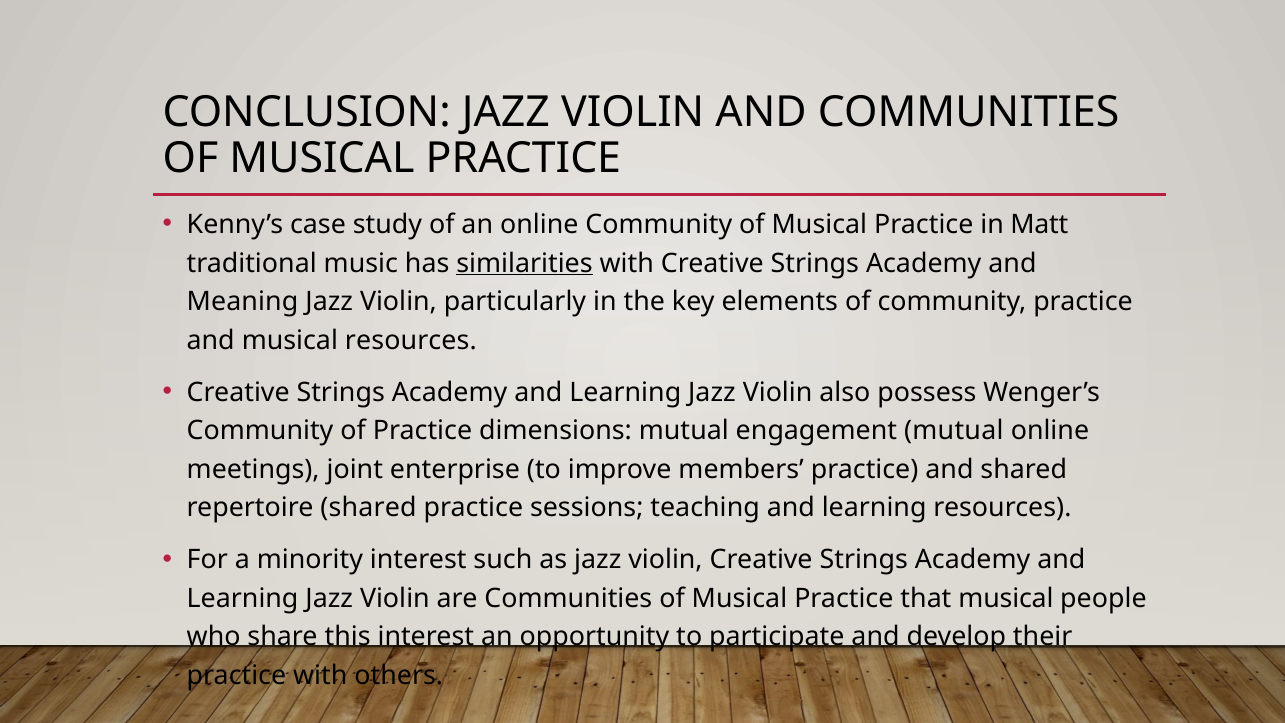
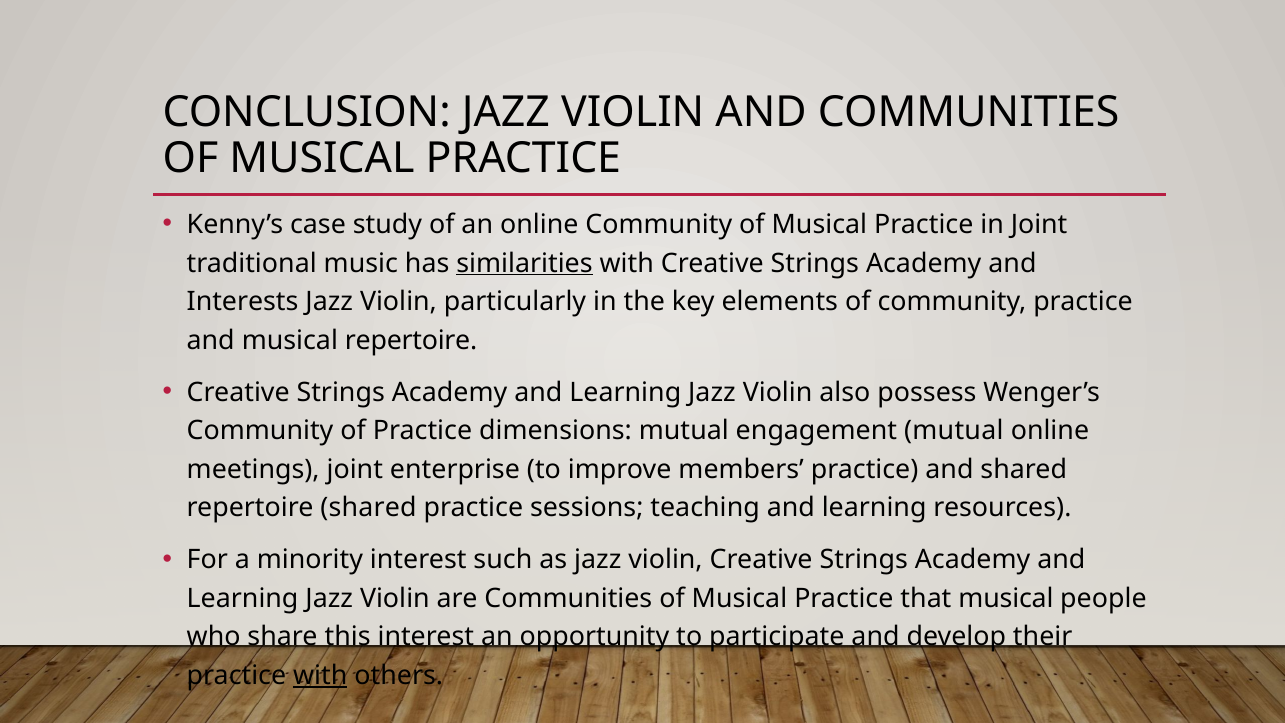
in Matt: Matt -> Joint (1039, 225)
Meaning: Meaning -> Interests (243, 302)
musical resources: resources -> repertoire (411, 340)
with underline: none -> present (320, 675)
